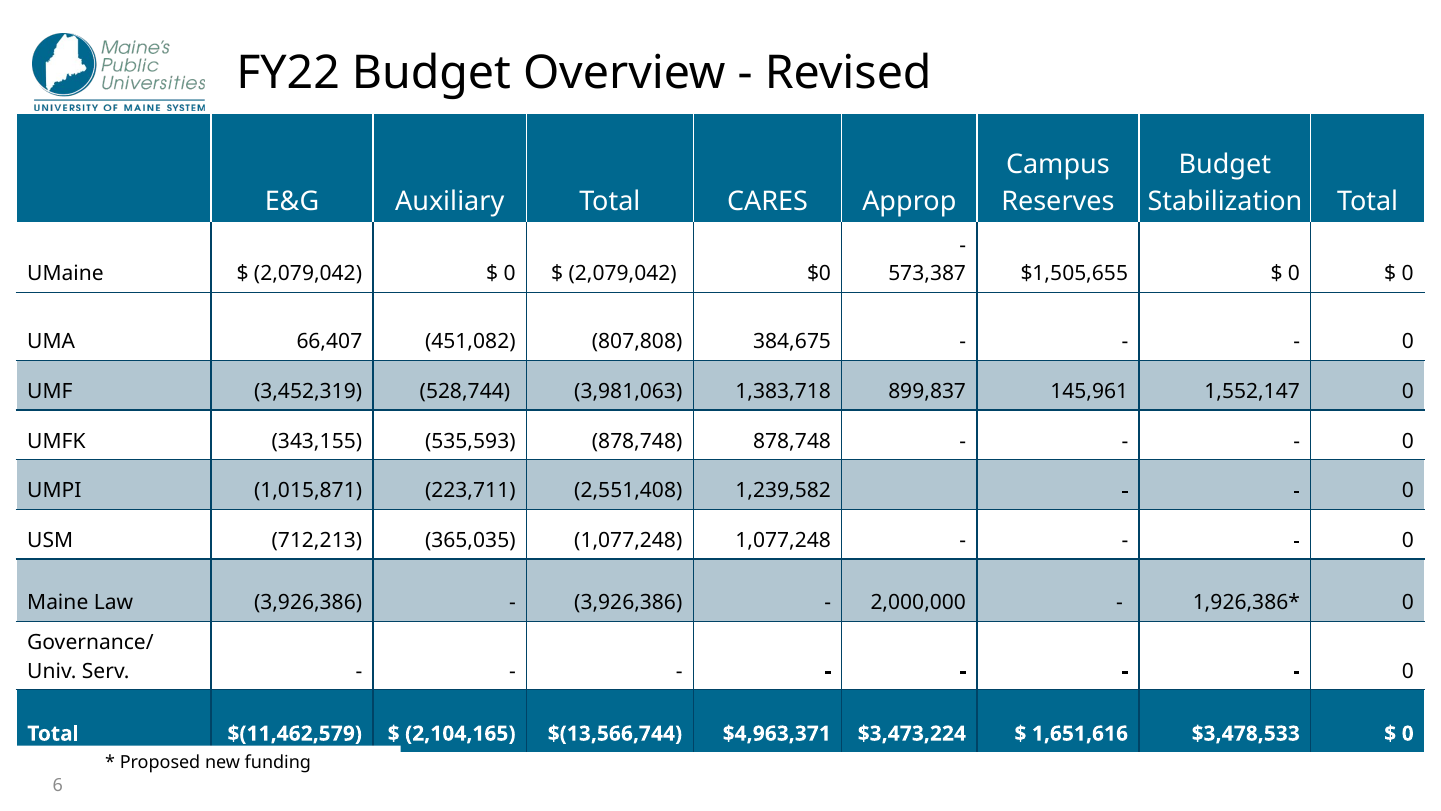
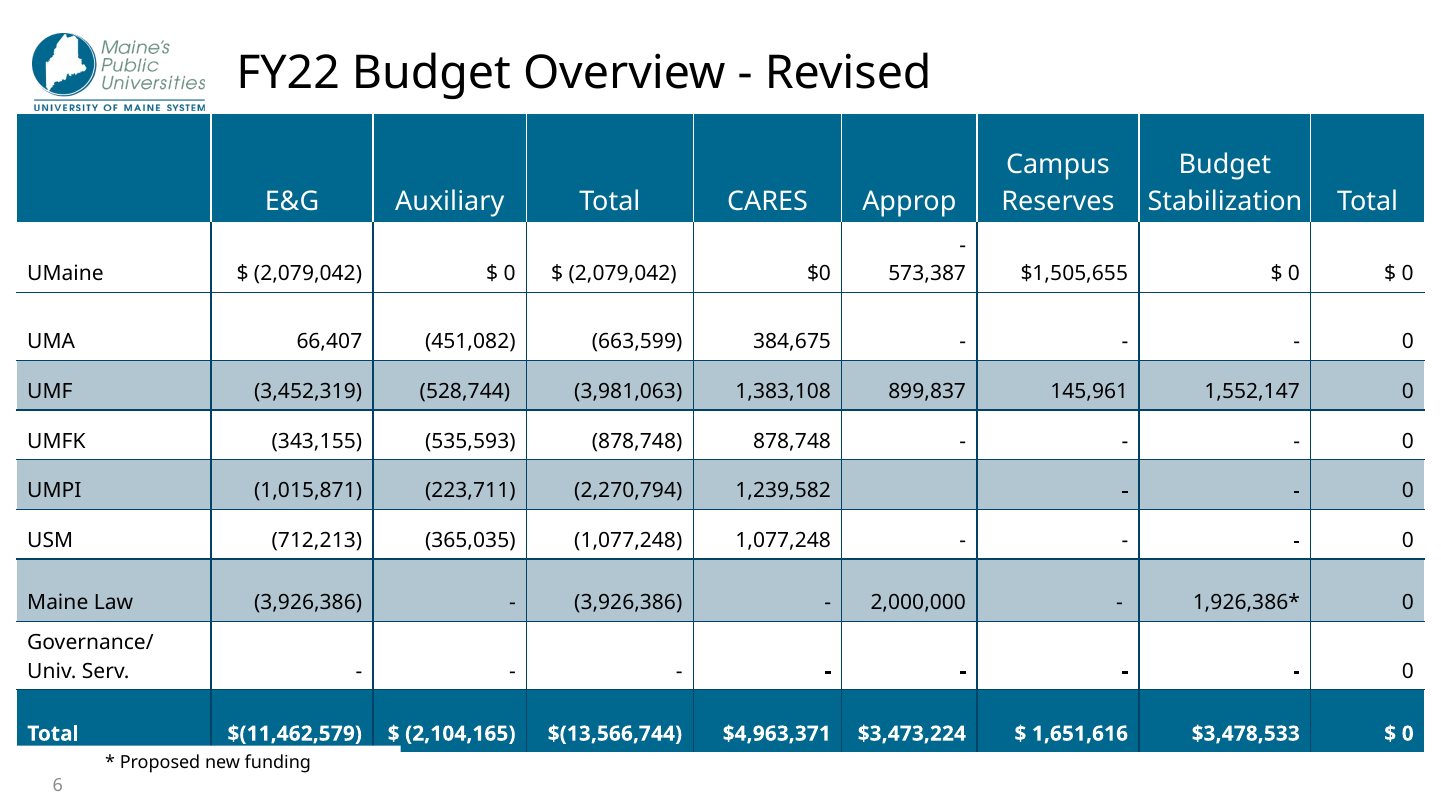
807,808: 807,808 -> 663,599 (637, 342)
1,383,718: 1,383,718 -> 1,383,108 (783, 391)
2,551,408: 2,551,408 -> 2,270,794 (628, 491)
